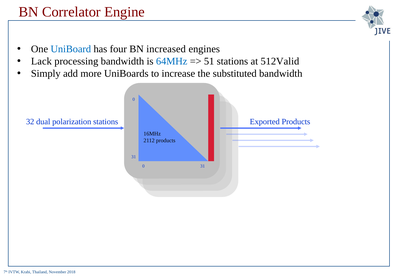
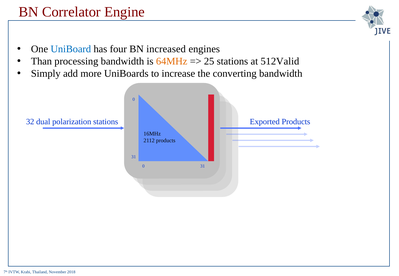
Lack: Lack -> Than (41, 61)
64MHz colour: blue -> orange (172, 61)
51: 51 -> 25 (209, 61)
substituted: substituted -> converting (235, 74)
